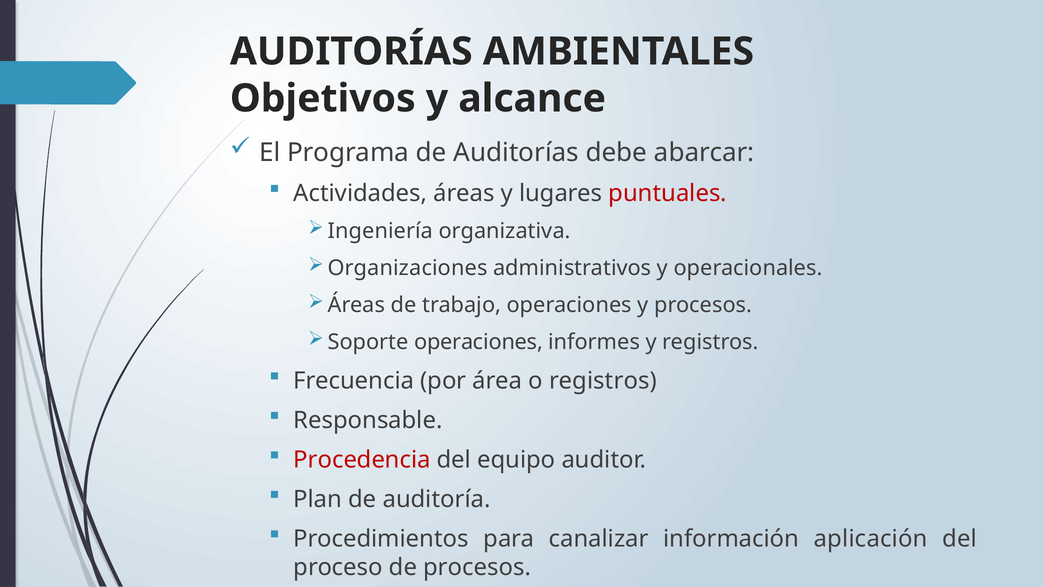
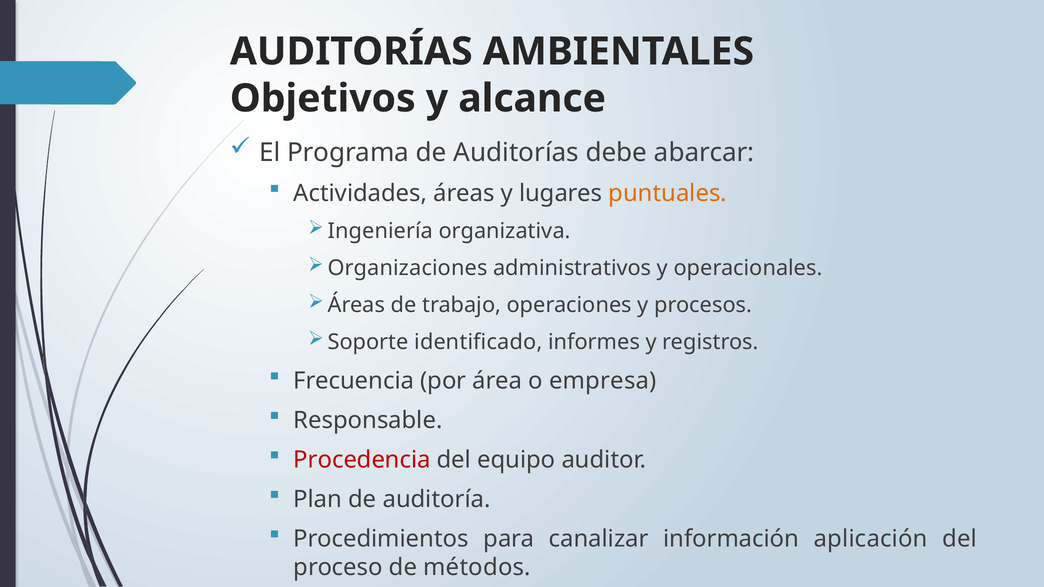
puntuales colour: red -> orange (668, 193)
Soporte operaciones: operaciones -> identificado (478, 342)
o registros: registros -> empresa (603, 381)
de procesos: procesos -> métodos (477, 568)
